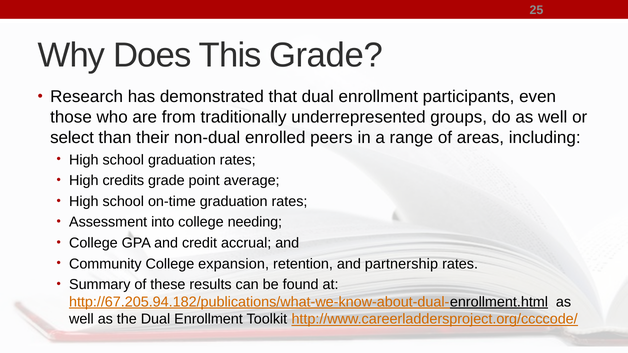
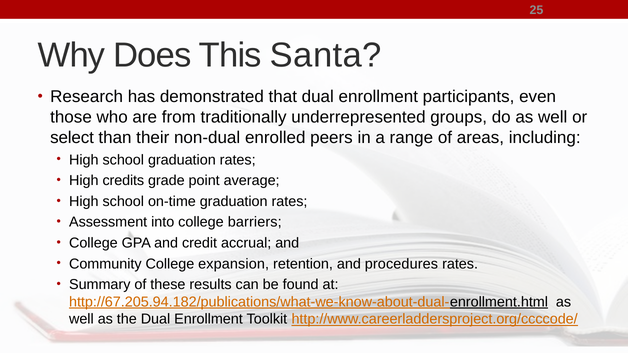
This Grade: Grade -> Santa (326, 55)
needing: needing -> barriers (255, 222)
partnership: partnership -> procedures (401, 264)
